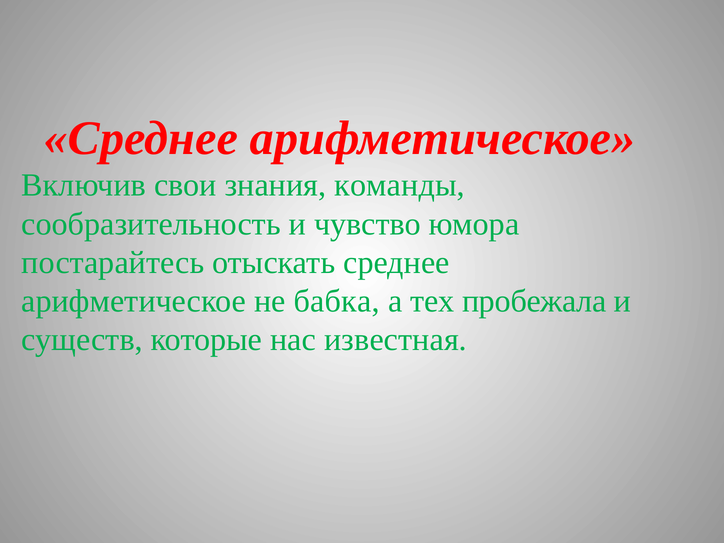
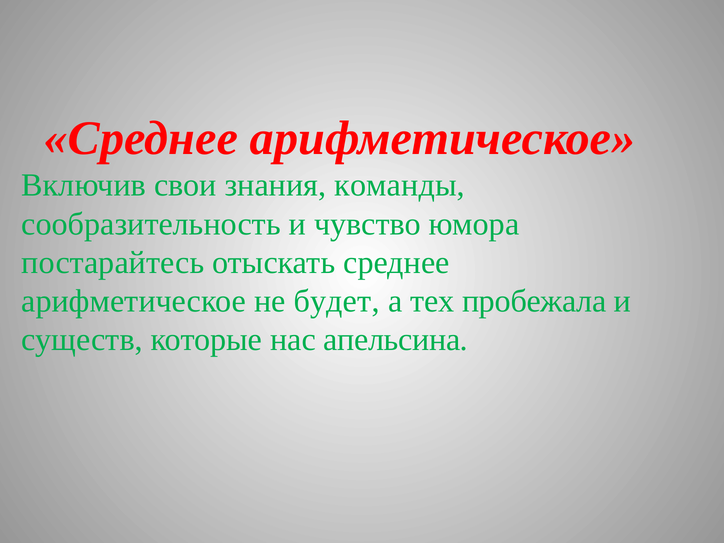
бабка: бабка -> будет (337, 301)
известная: известная -> апельсина (396, 340)
